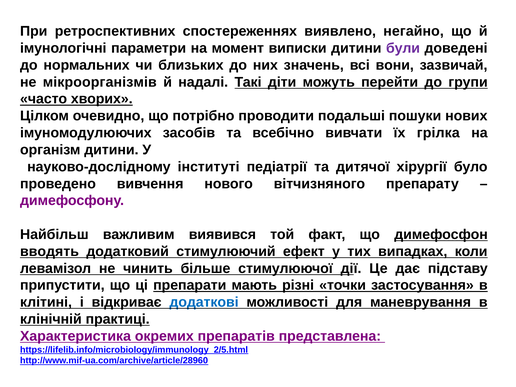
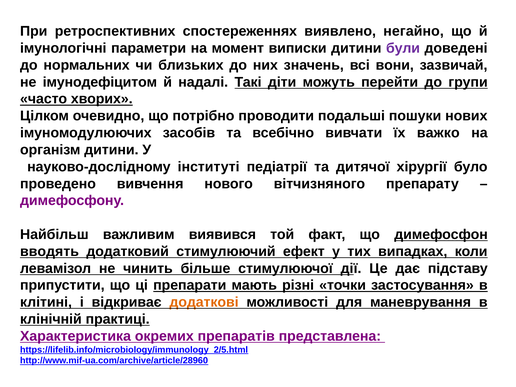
мікроорганізмів: мікроорганізмів -> імунодефіцитом (100, 82)
грілка: грілка -> важко (438, 133)
додаткові colour: blue -> orange (204, 302)
